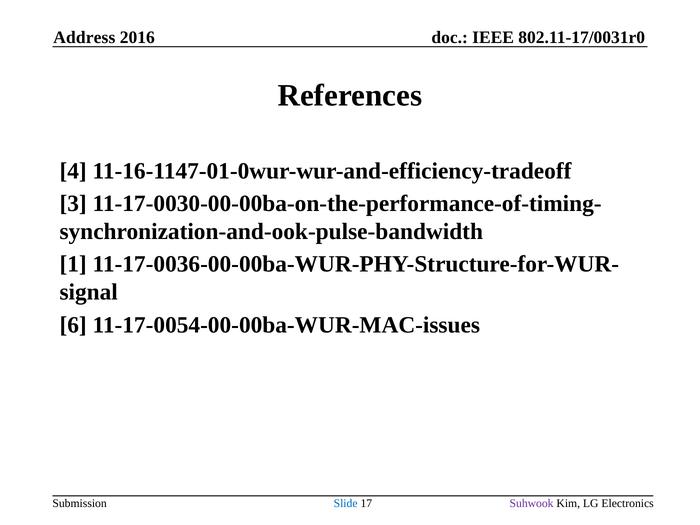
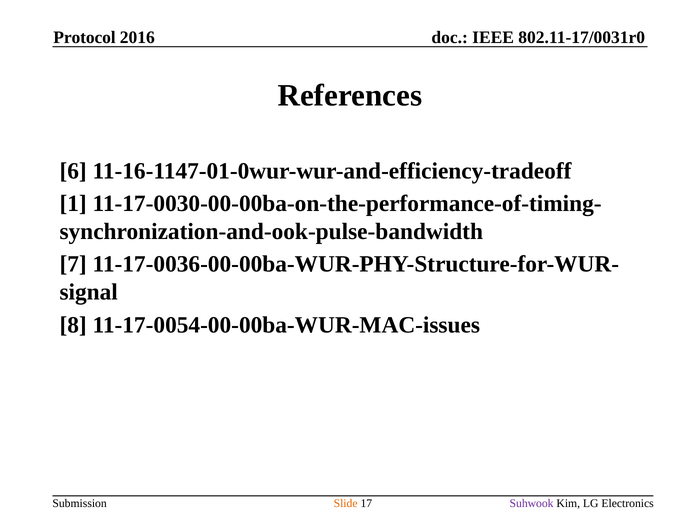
Address: Address -> Protocol (84, 37)
4: 4 -> 6 (73, 171)
3: 3 -> 1 (73, 203)
1: 1 -> 7 (73, 264)
6: 6 -> 8 (73, 325)
Slide colour: blue -> orange (346, 504)
